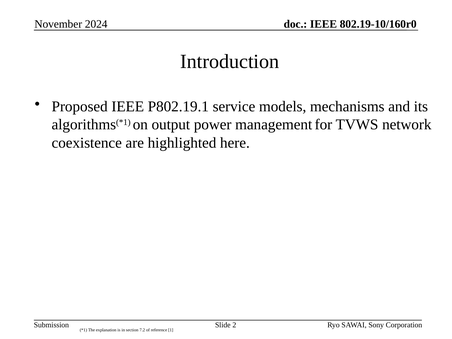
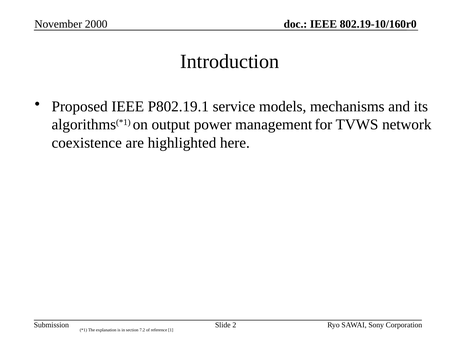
2024: 2024 -> 2000 (96, 24)
